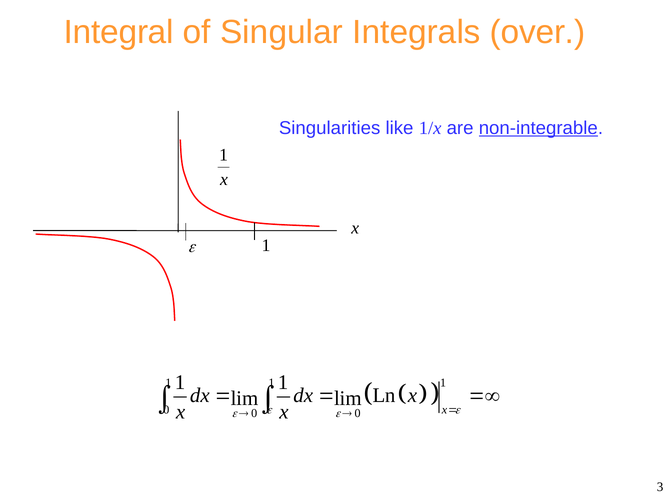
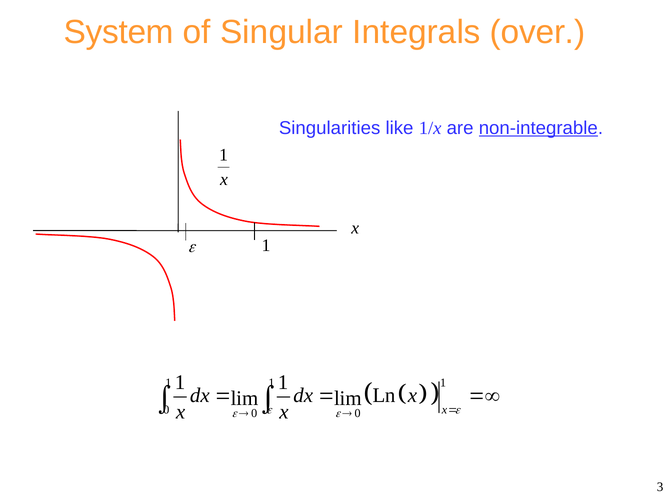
Integral: Integral -> System (119, 32)
